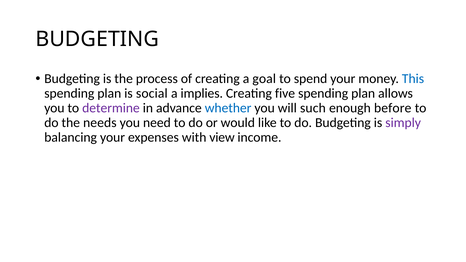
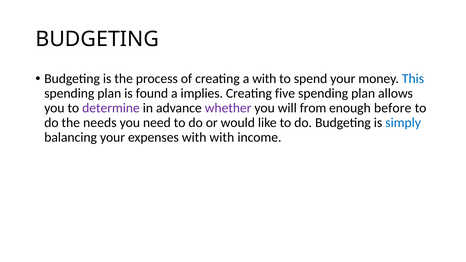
a goal: goal -> with (264, 79)
social: social -> found (152, 93)
whether colour: blue -> purple (228, 108)
such: such -> from (313, 108)
simply colour: purple -> blue (403, 123)
with view: view -> with (222, 138)
